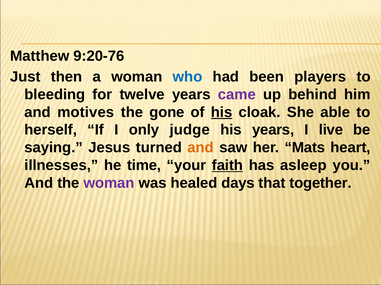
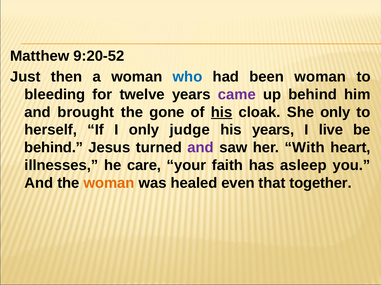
9:20-76: 9:20-76 -> 9:20-52 (99, 56)
been players: players -> woman (320, 77)
motives: motives -> brought (86, 112)
She able: able -> only (335, 112)
saying: saying -> behind (54, 148)
and colour: orange -> purple (201, 148)
Mats: Mats -> With (305, 148)
time: time -> care (144, 166)
faith underline: present -> none (227, 166)
woman colour: purple -> orange (109, 183)
days: days -> even (238, 183)
